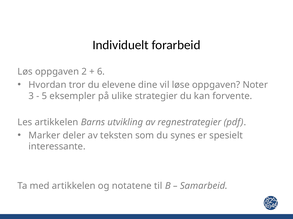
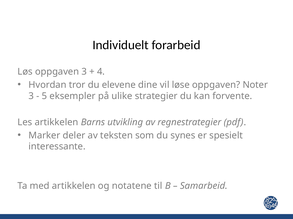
oppgaven 2: 2 -> 3 (84, 72)
6: 6 -> 4 (101, 72)
